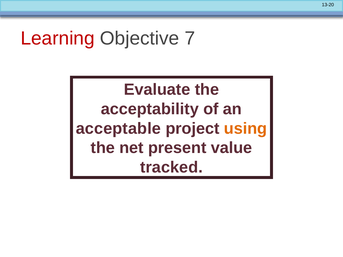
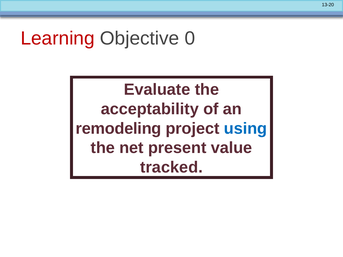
7: 7 -> 0 (190, 38)
acceptable: acceptable -> remodeling (119, 129)
using colour: orange -> blue (245, 129)
